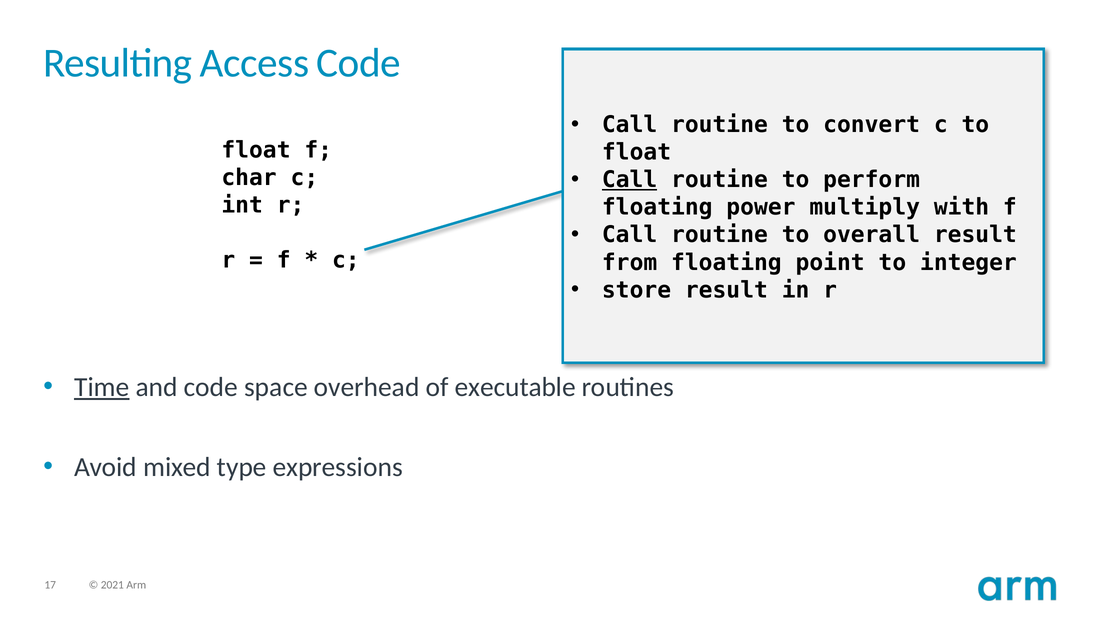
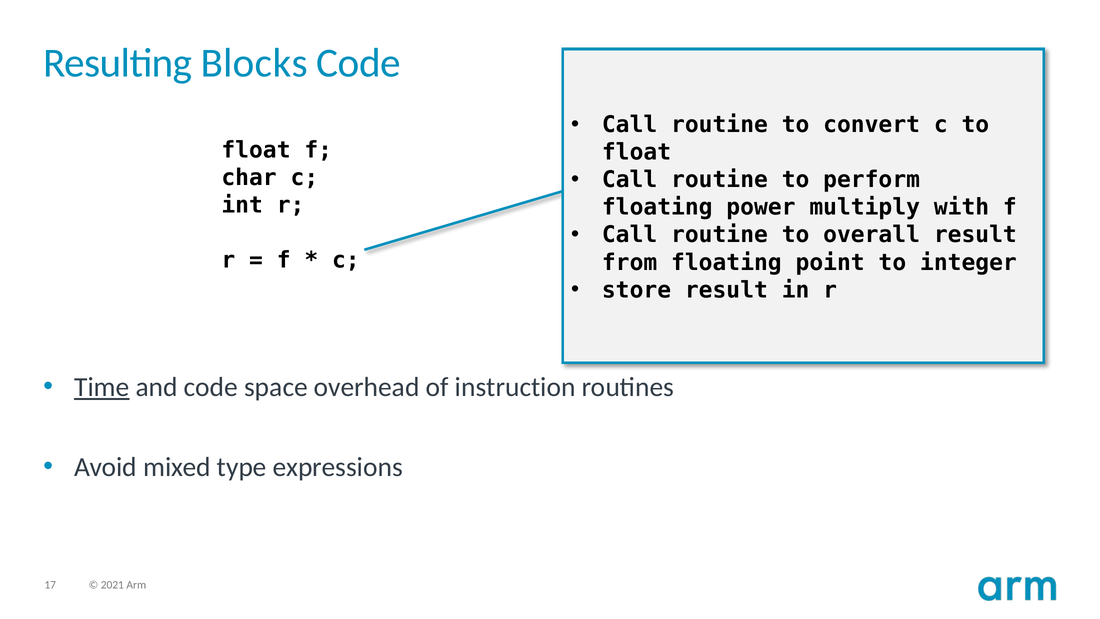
Access: Access -> Blocks (254, 63)
Call underline: present -> none (630, 180)
executable: executable -> instruction (515, 387)
